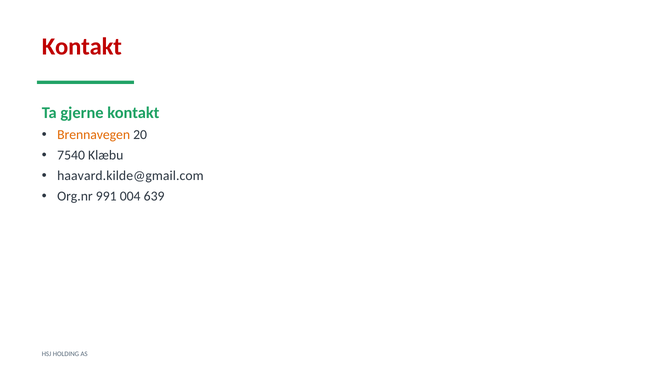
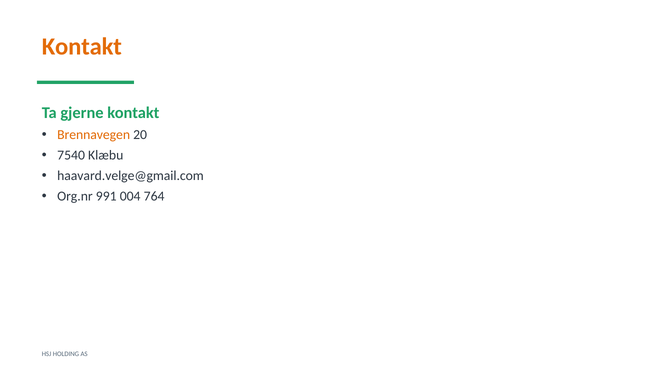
Kontakt colour: red -> orange (82, 47)
haavard.kilde@gmail.com: haavard.kilde@gmail.com -> haavard.velge@gmail.com (130, 176)
639: 639 -> 764 (154, 197)
